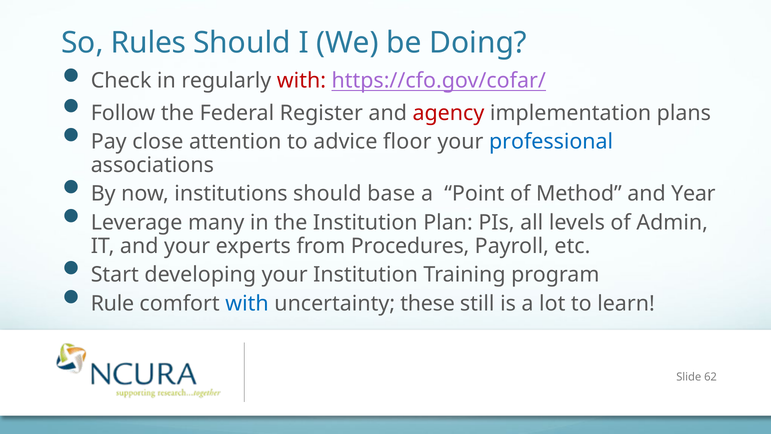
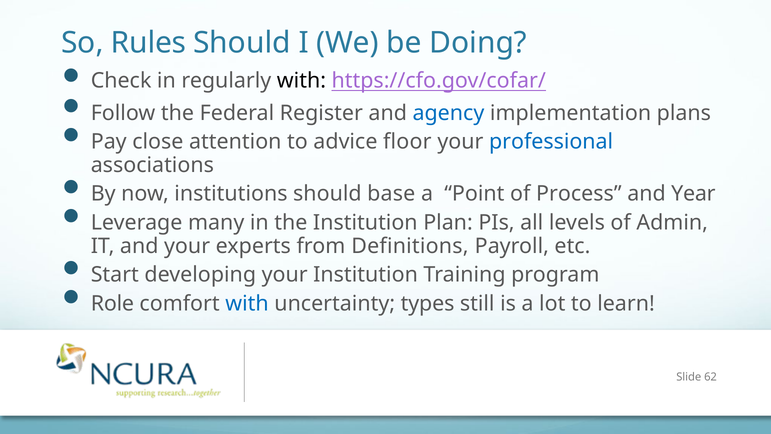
with colour: red -> black (301, 81)
agency colour: red -> blue (448, 113)
Method: Method -> Process (579, 194)
Procedures: Procedures -> Definitions (410, 246)
Rule: Rule -> Role (112, 304)
these: these -> types (428, 304)
